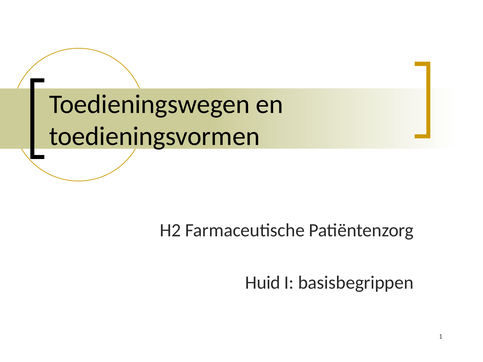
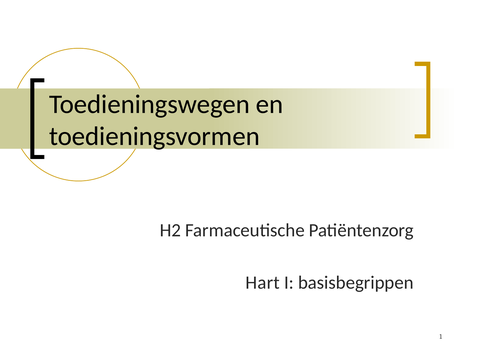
Huid: Huid -> Hart (263, 283)
